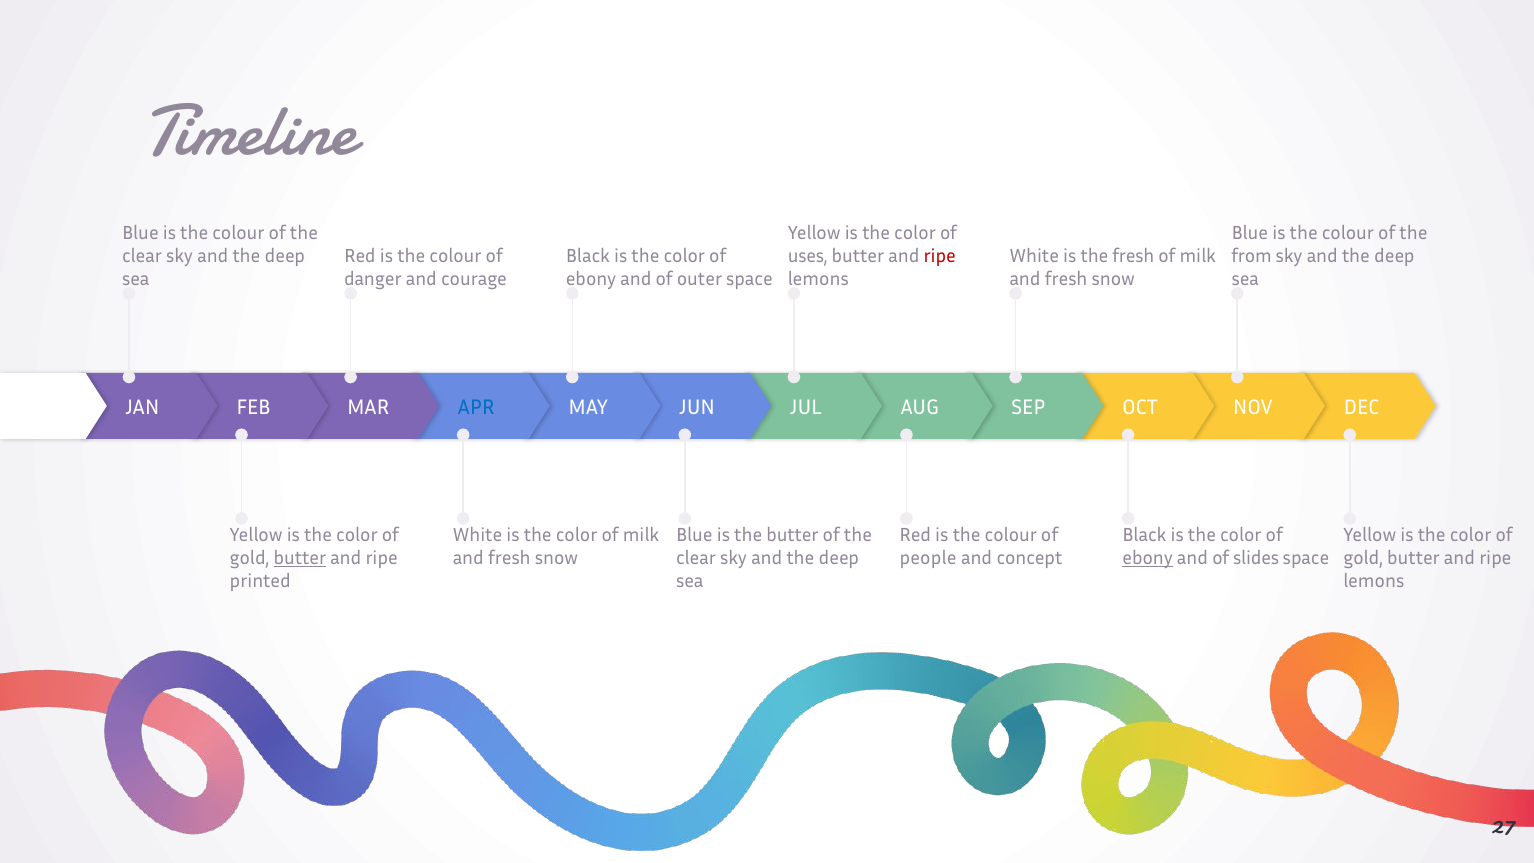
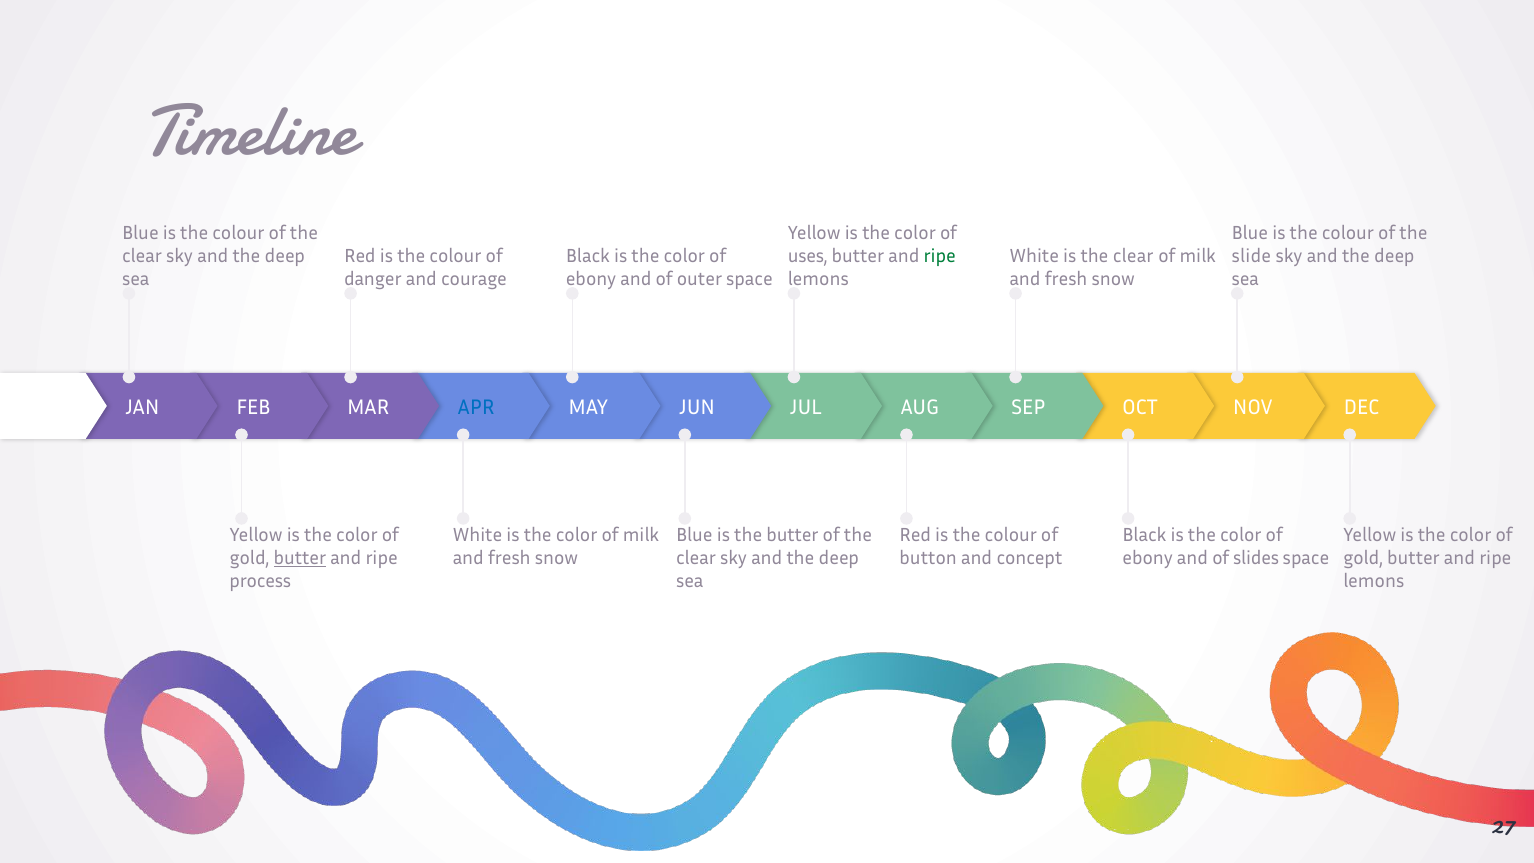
ripe colour: red -> green (940, 256)
is the fresh: fresh -> clear (1133, 256)
from: from -> slide (1251, 256)
people: people -> button (928, 558)
ebony underline: present -> none (1148, 558)
printed: printed -> process (260, 581)
